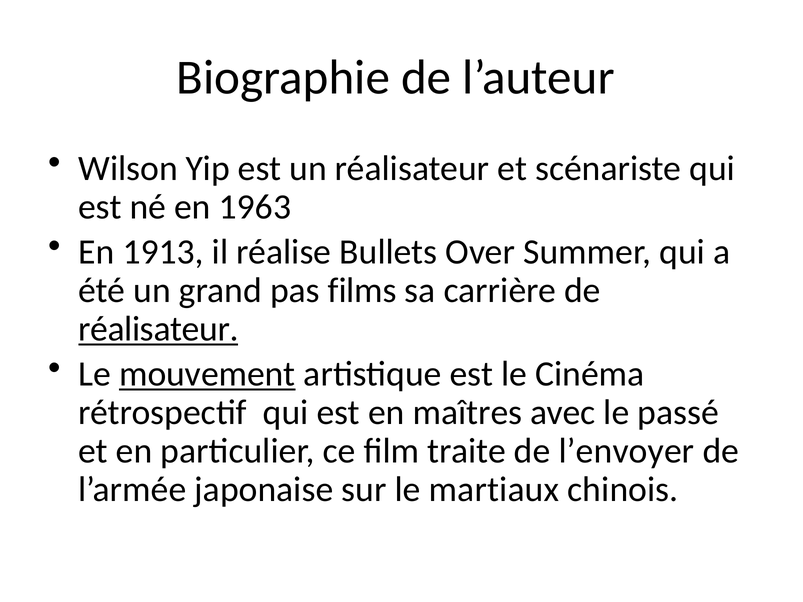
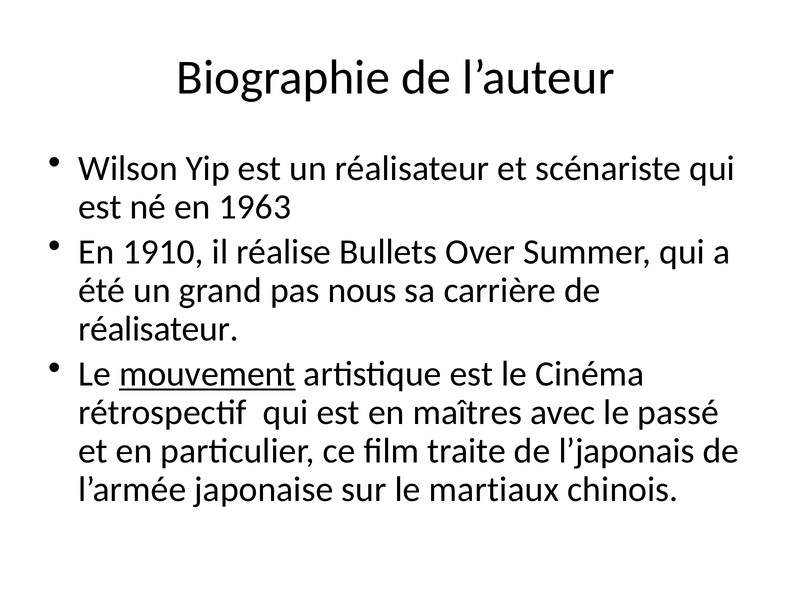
1913: 1913 -> 1910 (163, 252)
films: films -> nous (362, 291)
réalisateur underline: present -> none (158, 329)
l’envoyer: l’envoyer -> l’japonais (627, 451)
